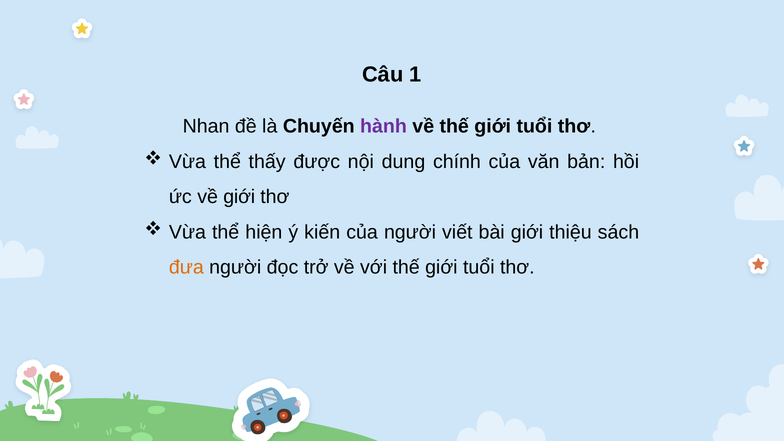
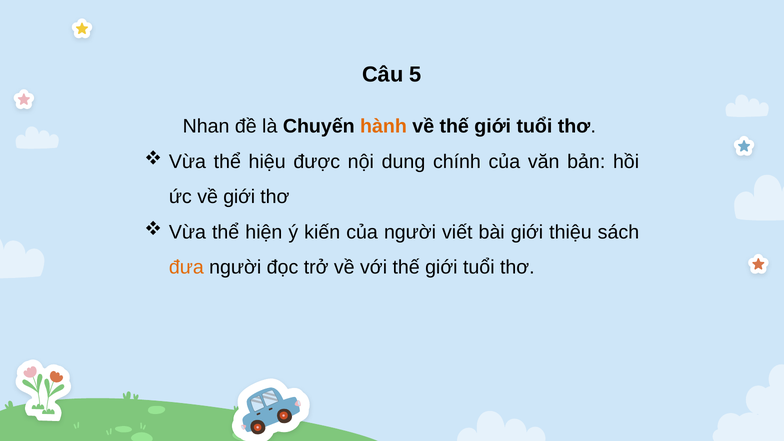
1: 1 -> 5 (415, 75)
hành colour: purple -> orange (384, 126)
thấy: thấy -> hiệu (267, 162)
